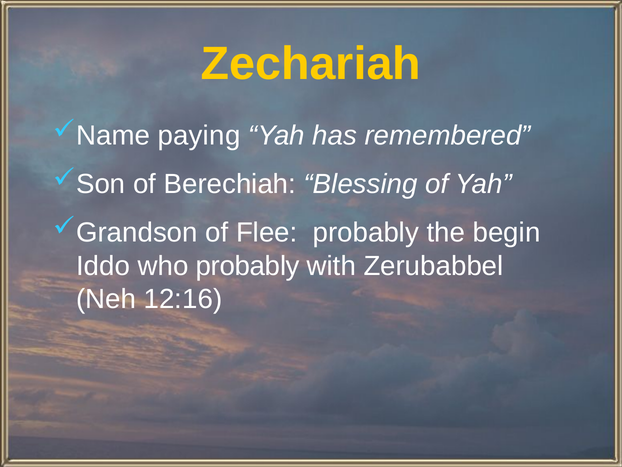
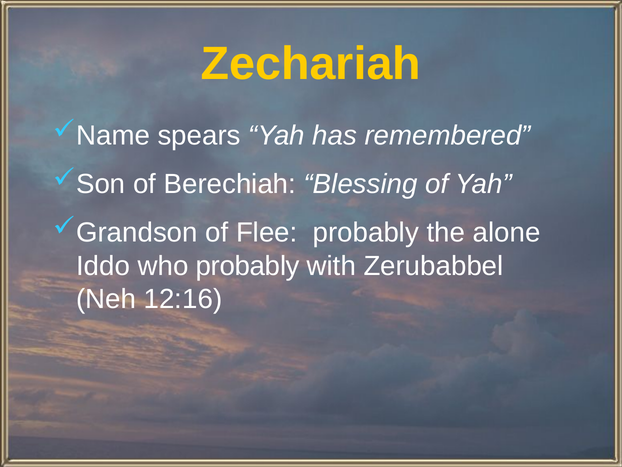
paying: paying -> spears (199, 136)
begin: begin -> alone (507, 232)
